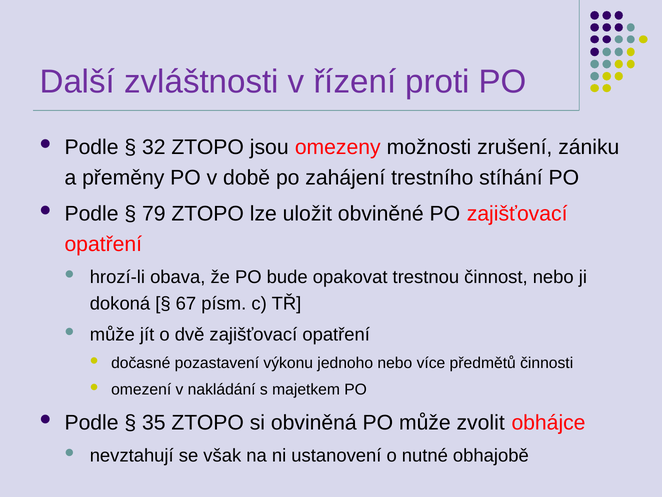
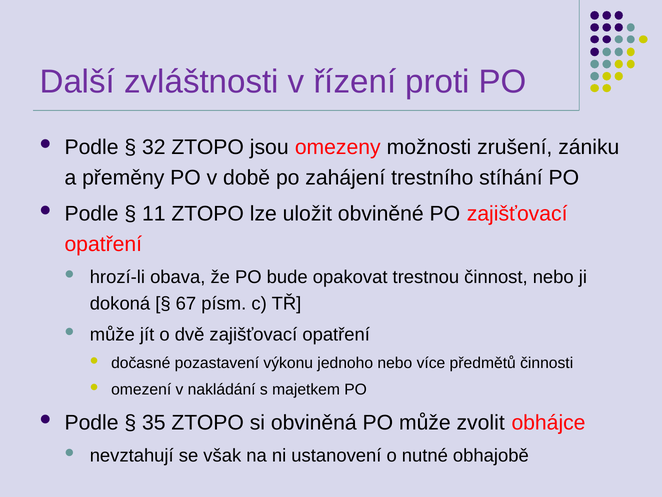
79: 79 -> 11 (154, 214)
